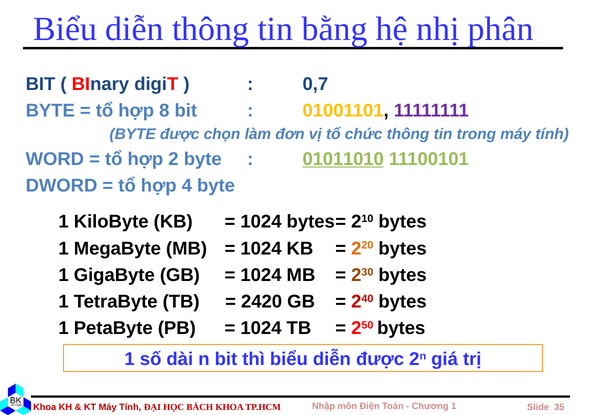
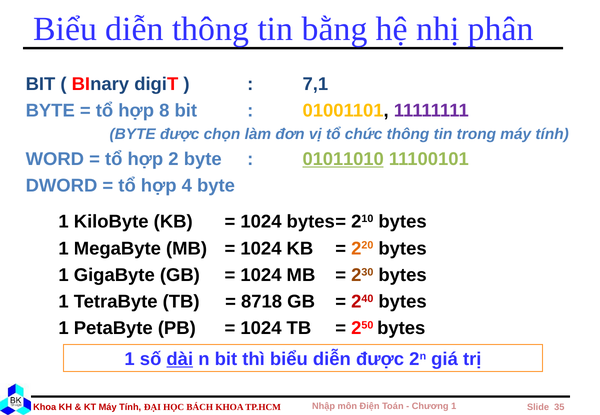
0,7: 0,7 -> 7,1 (315, 84)
2420: 2420 -> 8718 (262, 302)
dài underline: none -> present (180, 359)
